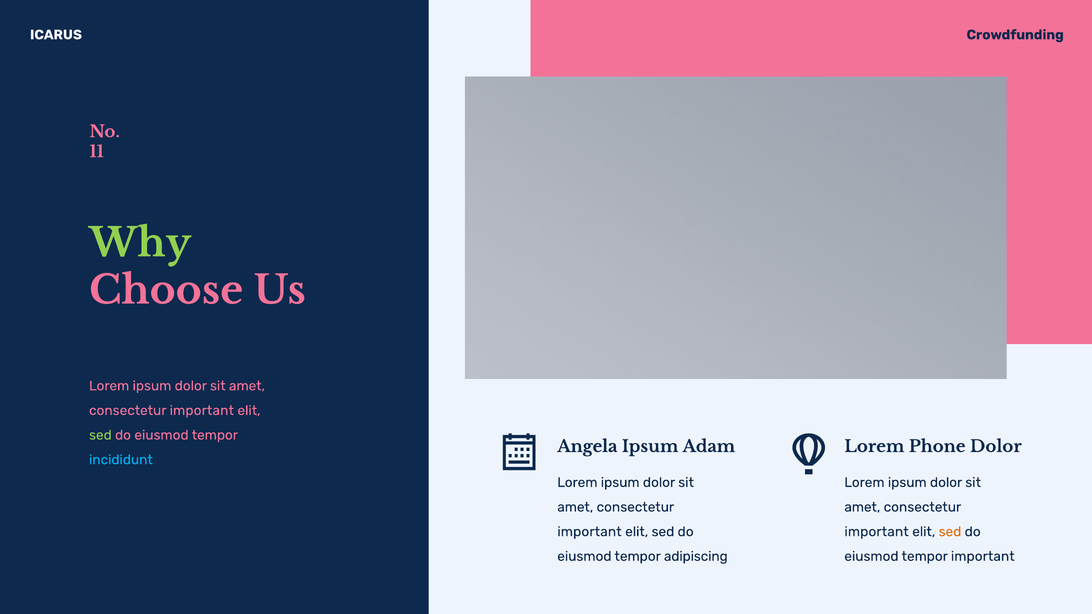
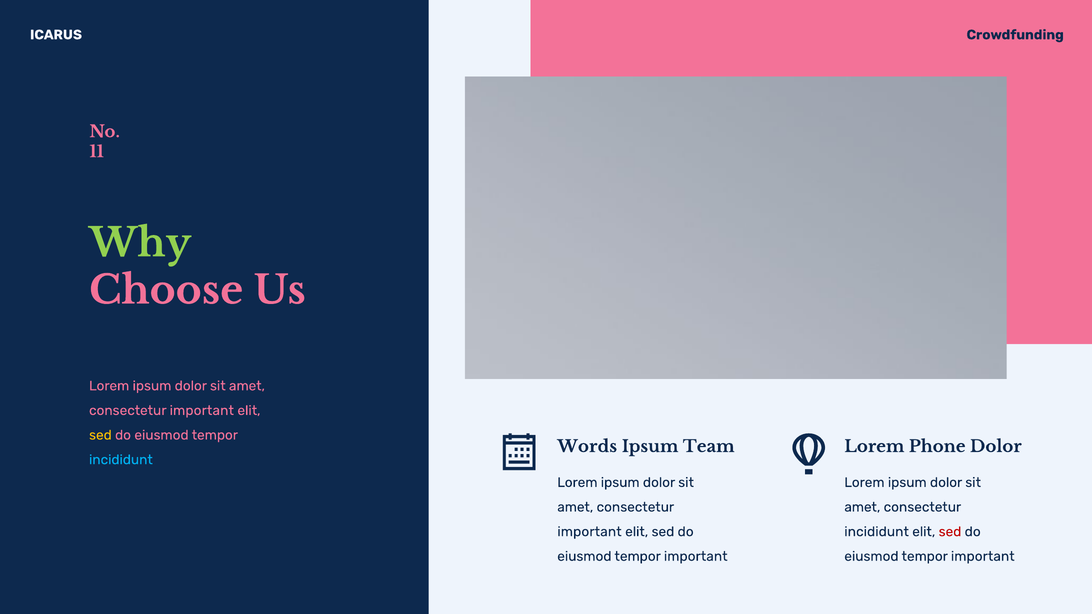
sed colour: light green -> yellow (100, 435)
Angela: Angela -> Words (587, 447)
Adam: Adam -> Team (709, 447)
important: important -> incididunt (877, 532)
sed colour: orange -> red (950, 532)
adipiscing: adipiscing -> important (696, 557)
